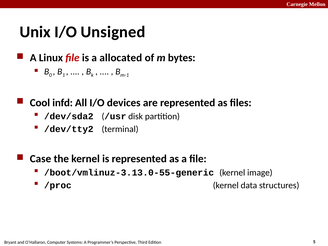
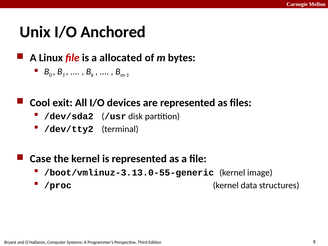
Unsigned: Unsigned -> Anchored (113, 32)
infd: infd -> exit (63, 103)
